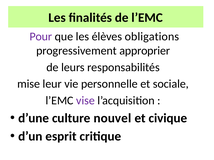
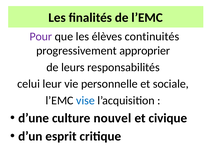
obligations: obligations -> continuités (152, 37)
mise: mise -> celui (29, 84)
vise colour: purple -> blue (85, 101)
